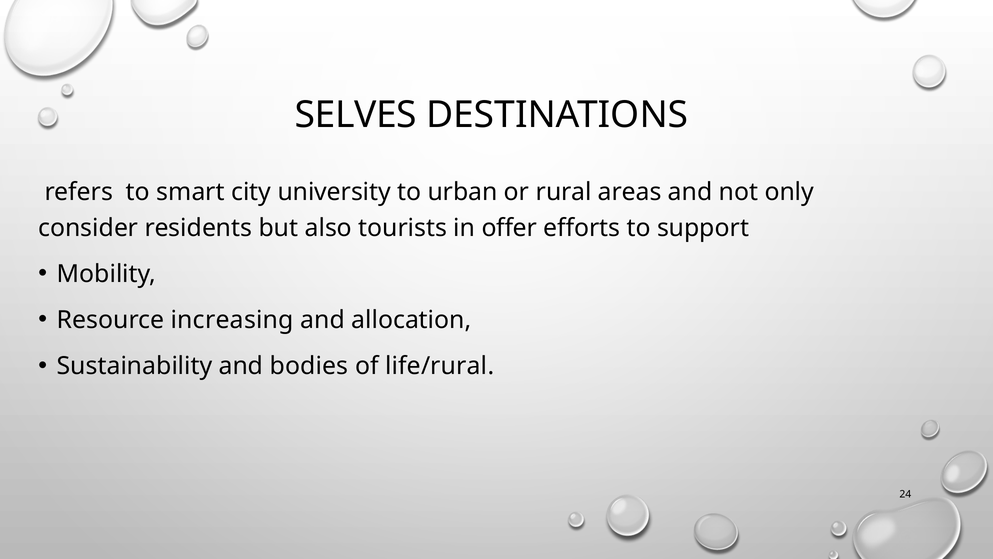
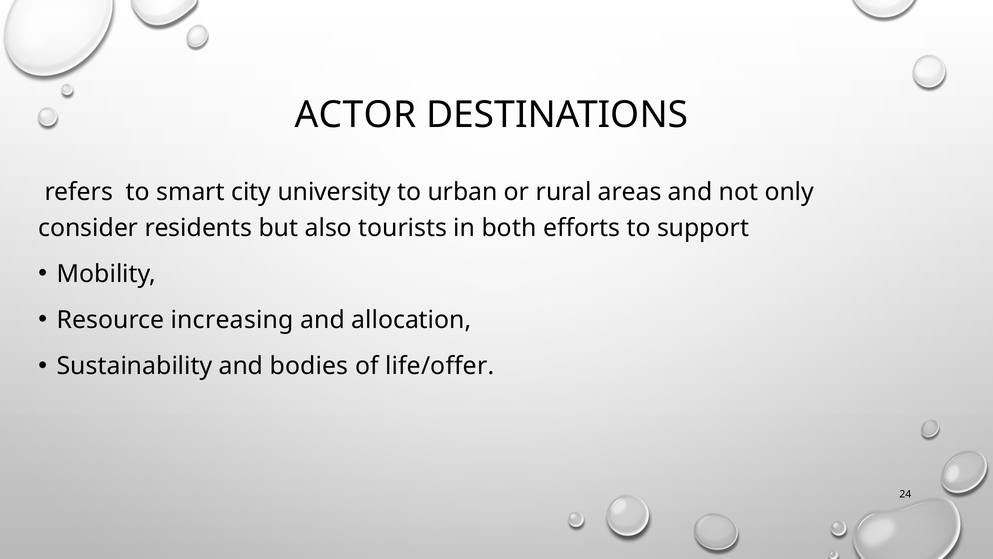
SELVES: SELVES -> ACTOR (355, 115)
offer: offer -> both (509, 228)
life/rural: life/rural -> life/offer (440, 366)
